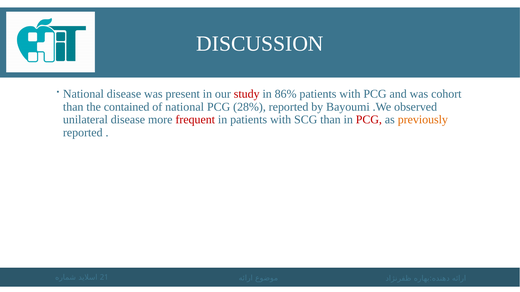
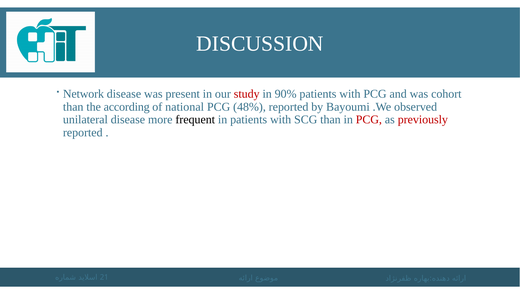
National: National -> Network (83, 94)
86%: 86% -> 90% (286, 94)
contained: contained -> according (127, 107)
28%: 28% -> 48% (249, 107)
frequent colour: red -> black (195, 120)
previously colour: orange -> red (423, 120)
